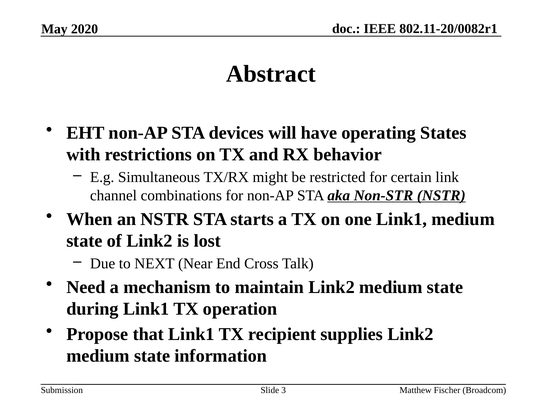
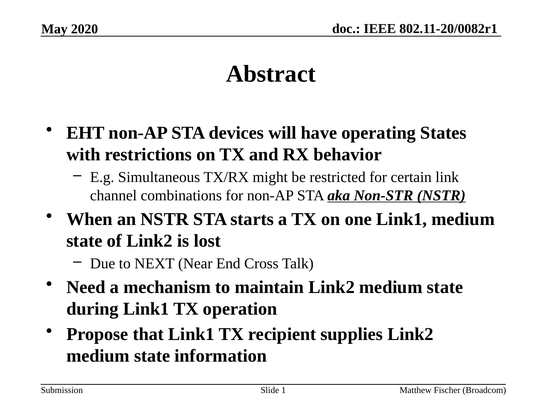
3: 3 -> 1 (284, 390)
